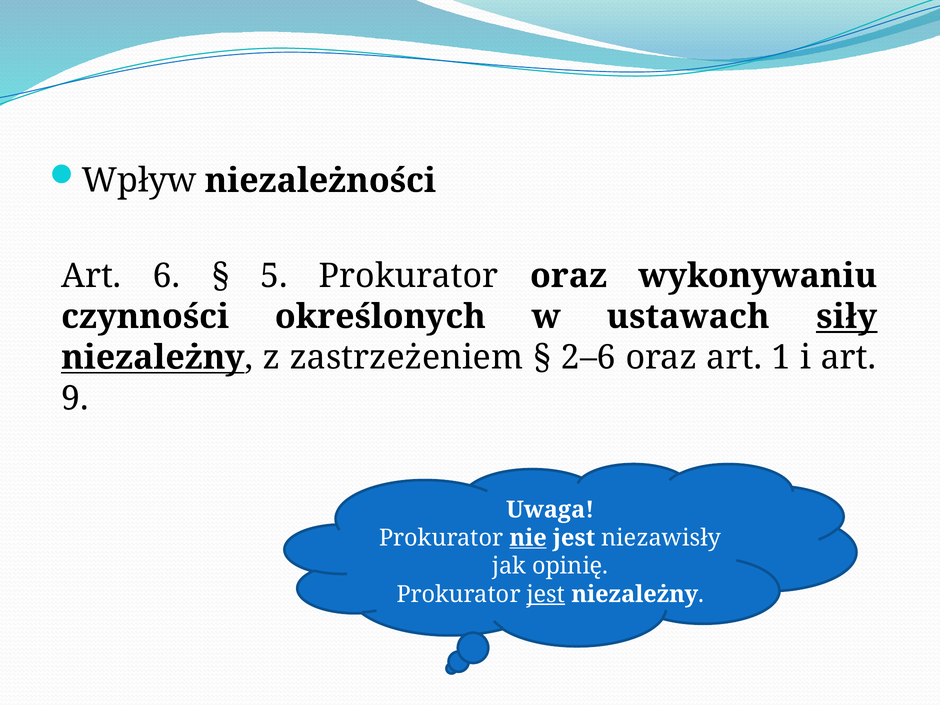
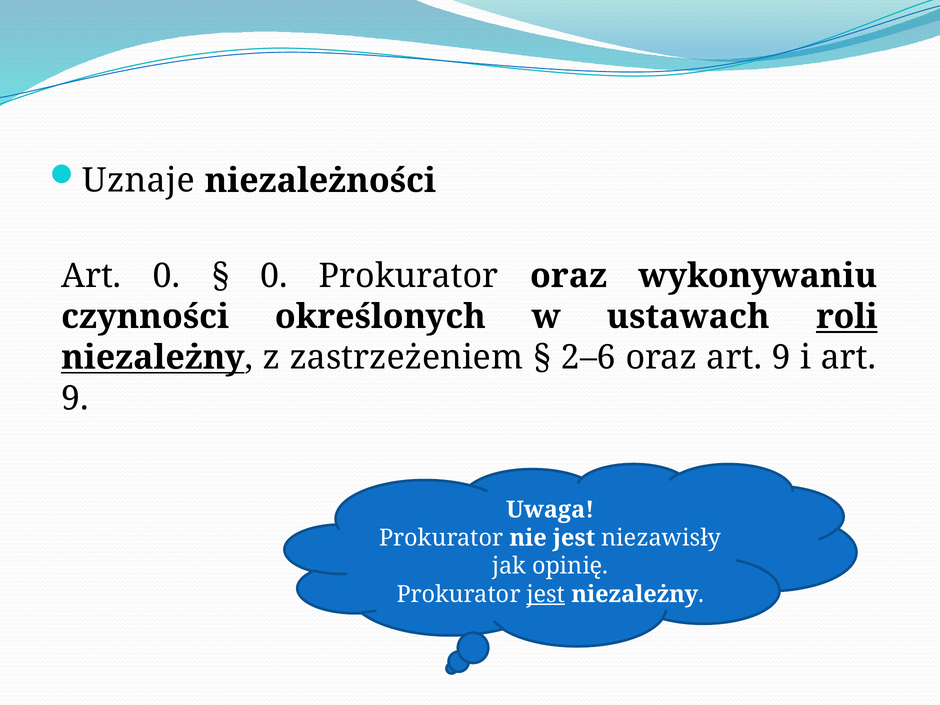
Wpływ: Wpływ -> Uznaje (139, 181)
Art 6: 6 -> 0 (166, 276)
5: 5 -> 0 (274, 276)
siły: siły -> roli (847, 317)
oraz art 1: 1 -> 9 (781, 358)
nie underline: present -> none (528, 538)
